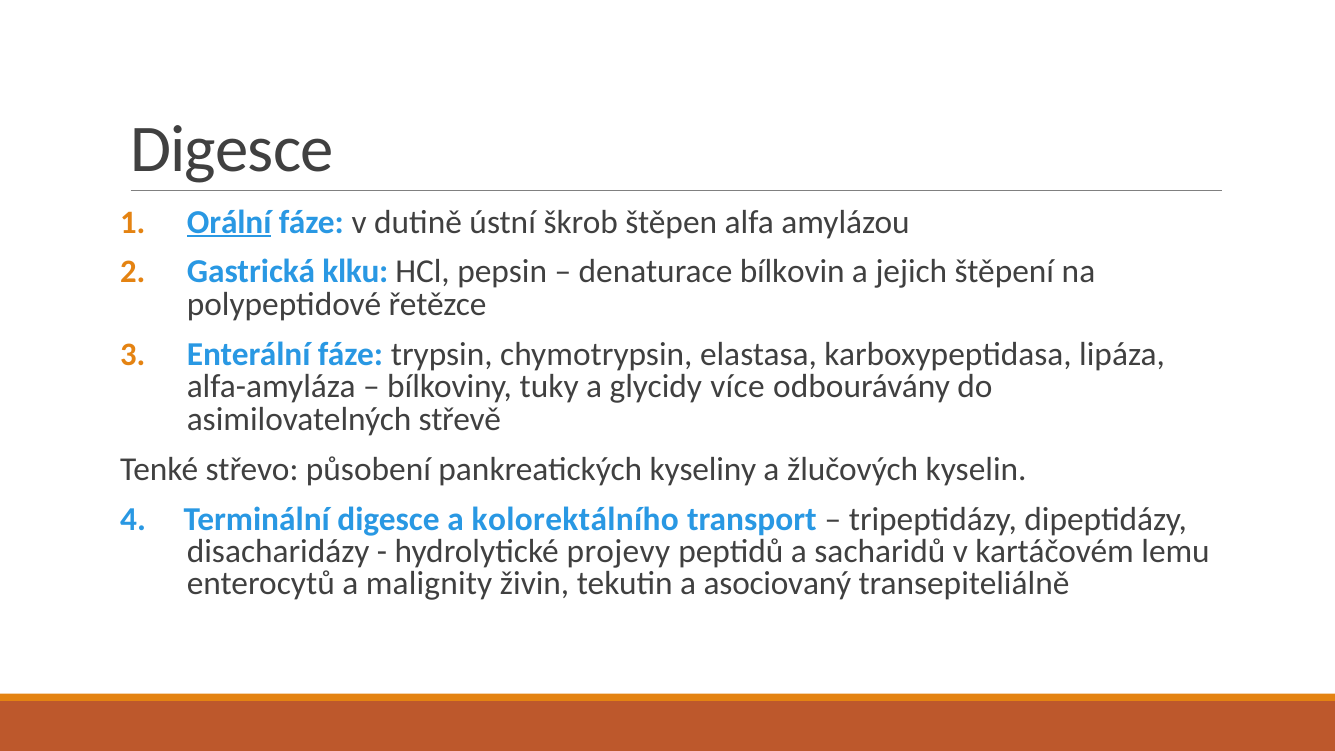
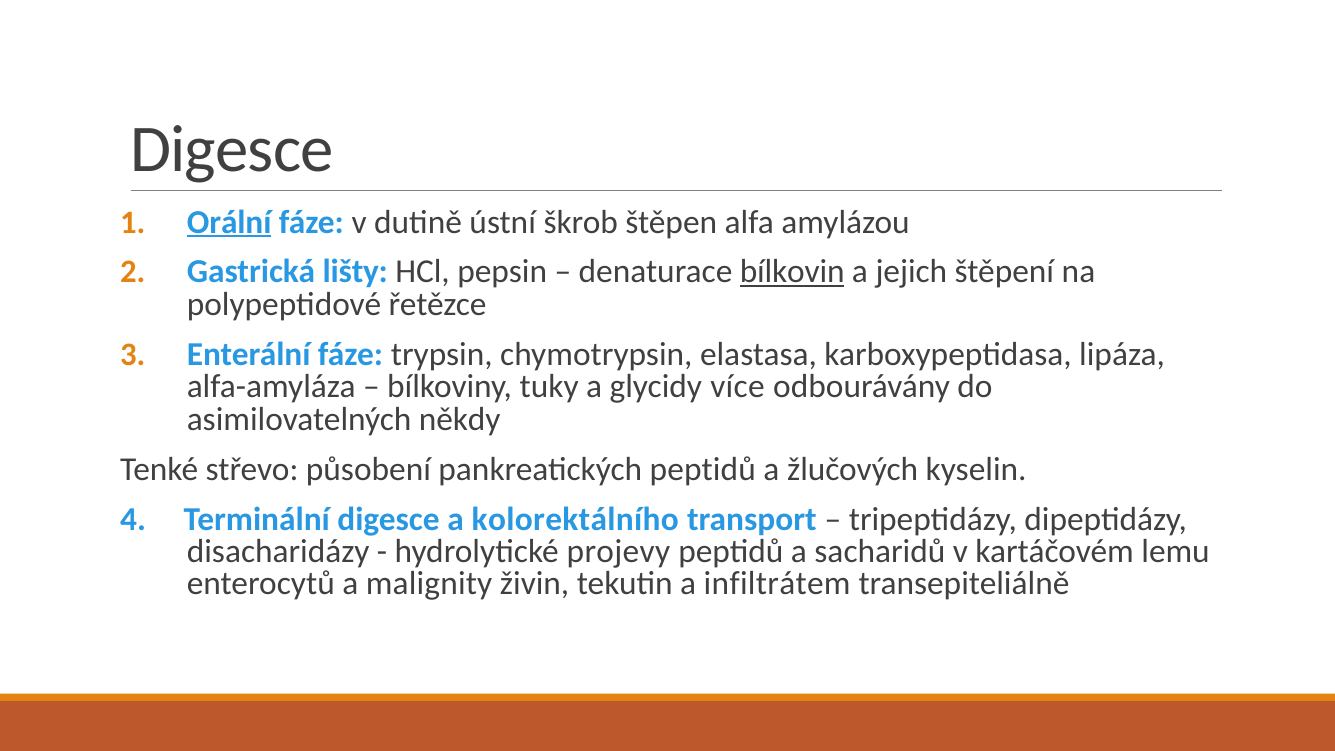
klku: klku -> lišty (355, 272)
bílkovin underline: none -> present (792, 272)
střevě: střevě -> někdy (460, 419)
pankreatických kyseliny: kyseliny -> peptidů (703, 469)
asociovaný: asociovaný -> infiltrátem (777, 584)
